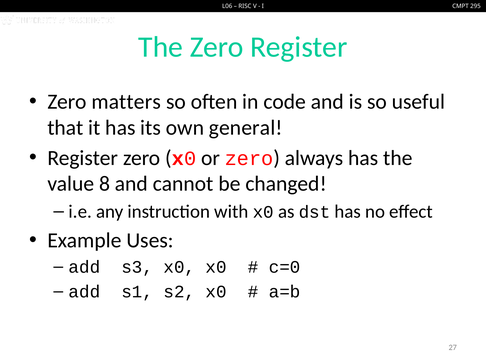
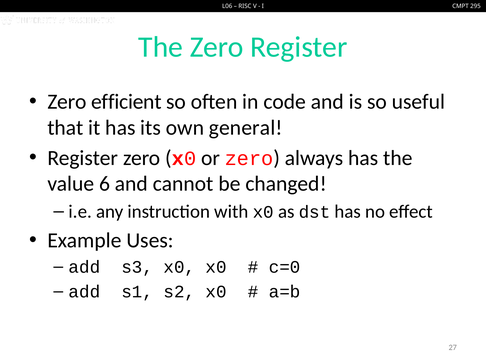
matters: matters -> efficient (126, 102)
8: 8 -> 6 (105, 184)
